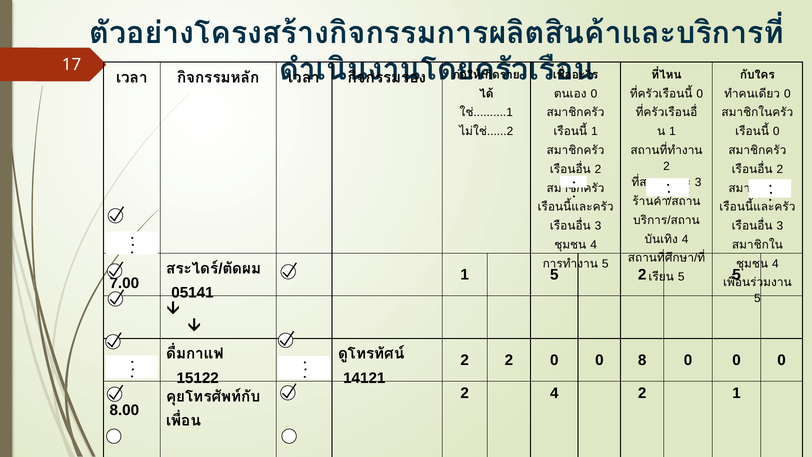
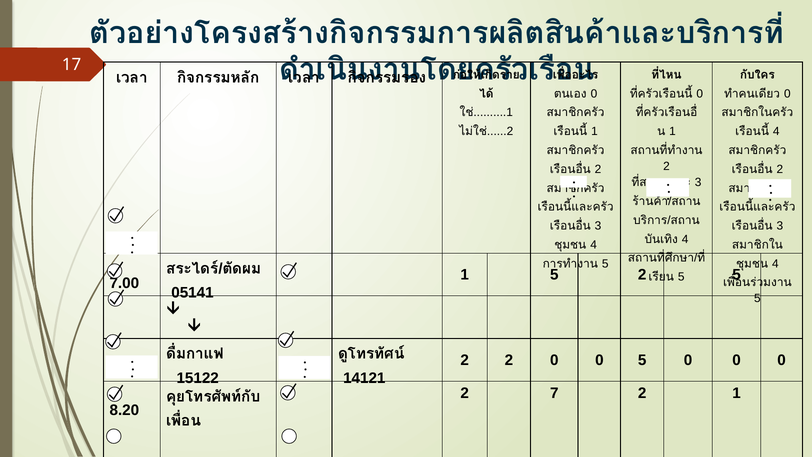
0: 0 -> 4 (776, 131)
0 0 8: 8 -> 5 (642, 360)
2 4: 4 -> 7 (554, 393)
8.00: 8.00 -> 8.20 (124, 410)
